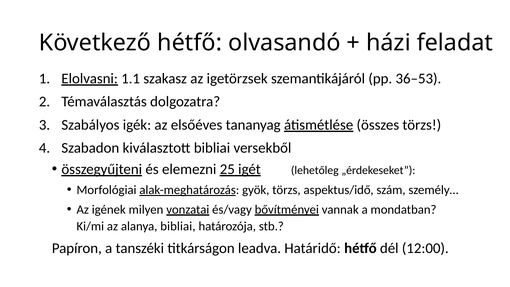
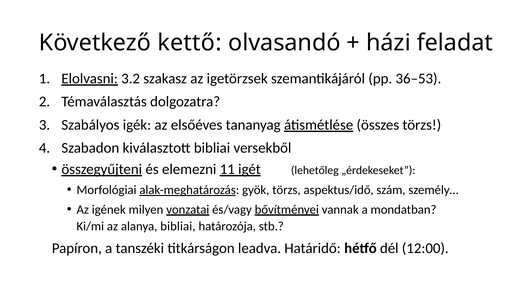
Következő hétfő: hétfő -> kettő (190, 43)
1.1: 1.1 -> 3.2 (131, 78)
25: 25 -> 11 (227, 169)
